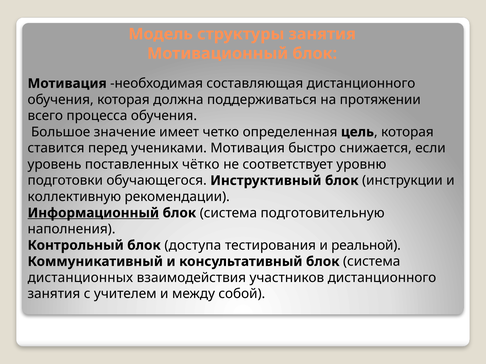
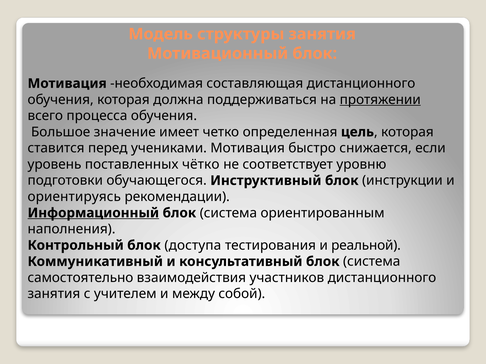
протяжении underline: none -> present (380, 100)
коллективную: коллективную -> ориентируясь (74, 197)
подготовительную: подготовительную -> ориентированным (323, 213)
дистанционных: дистанционных -> самостоятельно (80, 278)
